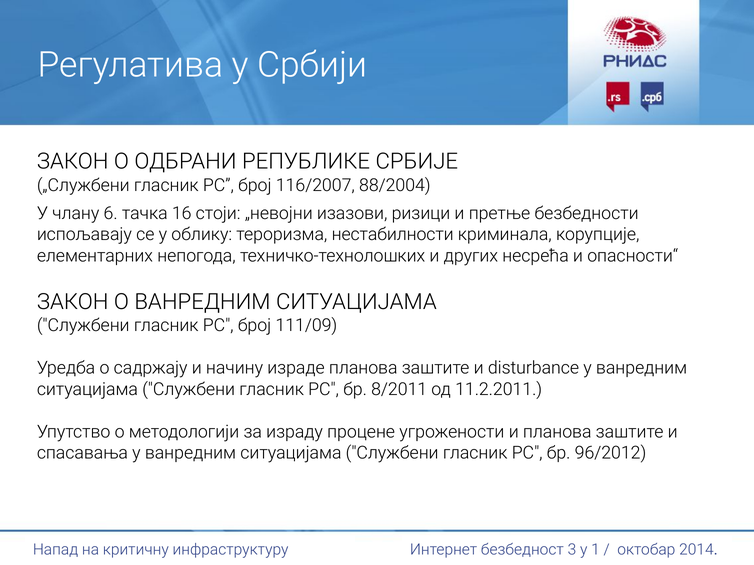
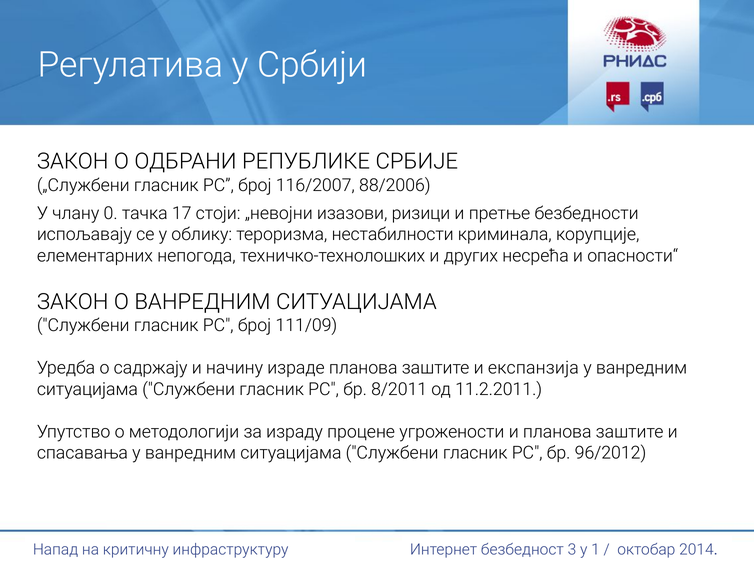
88/2004: 88/2004 -> 88/2006 (395, 185)
6: 6 -> 0 (111, 213)
16: 16 -> 17 (182, 213)
disturbance: disturbance -> експанзија (533, 368)
